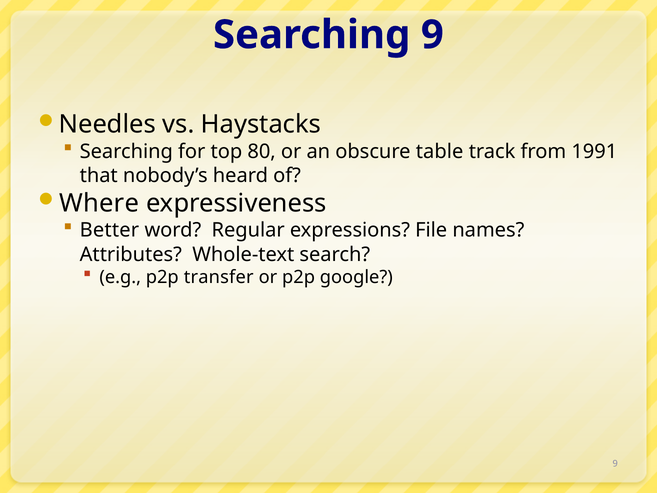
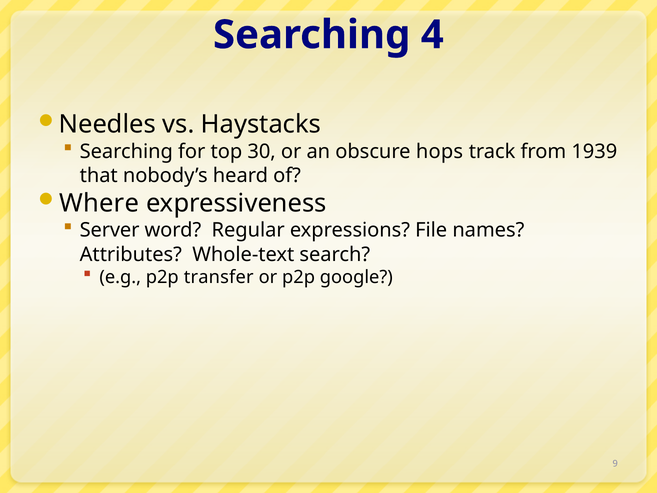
Searching 9: 9 -> 4 (432, 35)
80: 80 -> 30 (262, 151)
table: table -> hops (440, 151)
1991: 1991 -> 1939 (594, 151)
Better: Better -> Server (110, 230)
